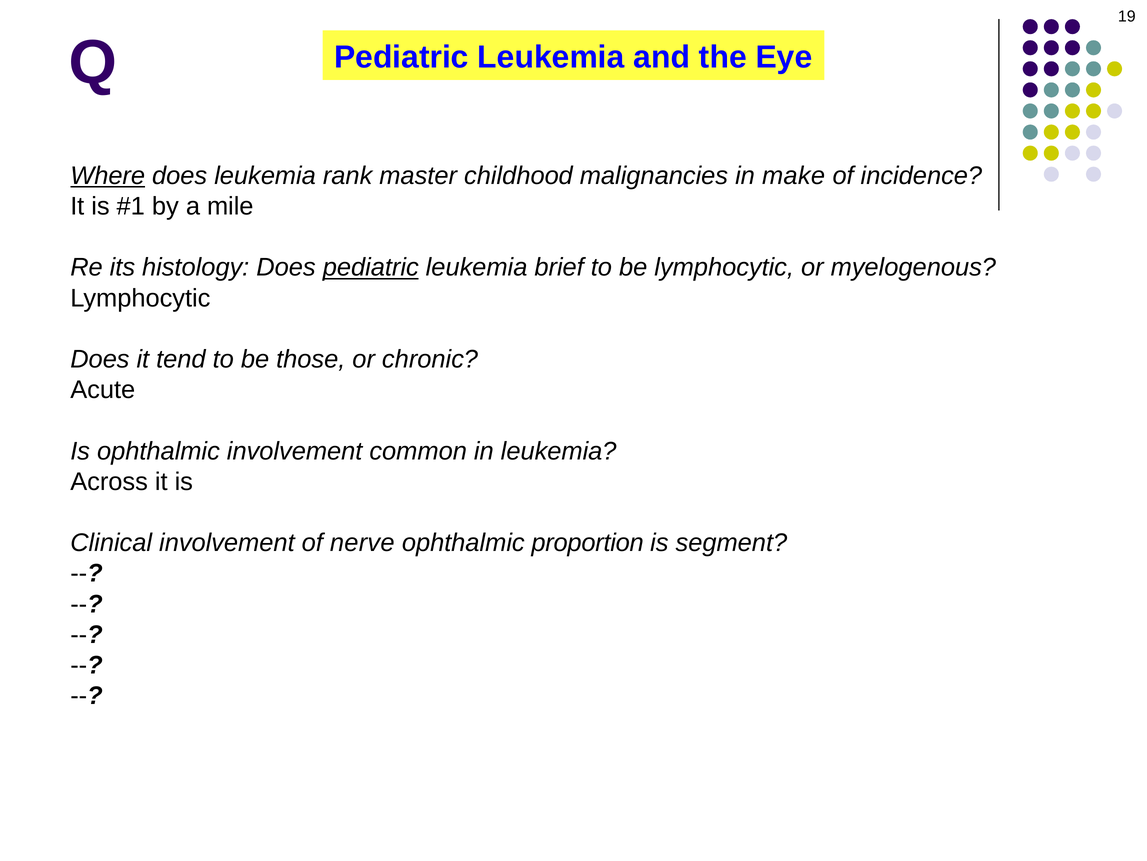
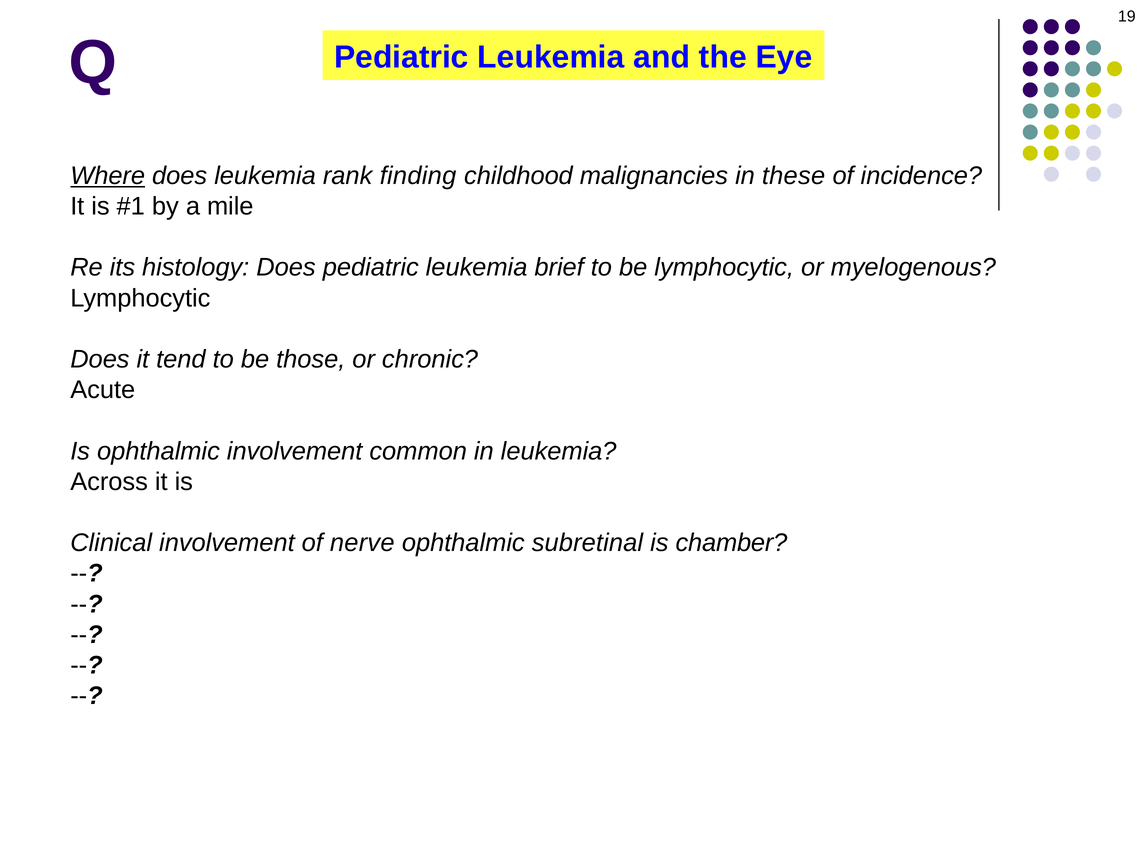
master: master -> finding (418, 176)
make: make -> these (794, 176)
pediatric underline: present -> none (371, 267)
proportion: proportion -> subretinal (587, 542)
segment: segment -> chamber (731, 542)
